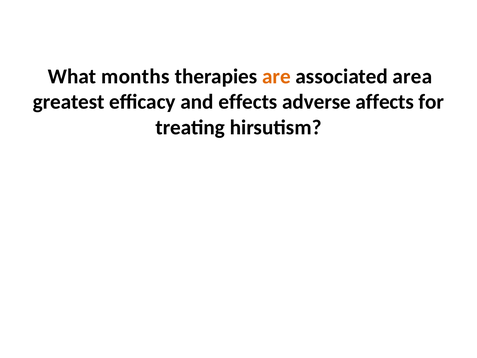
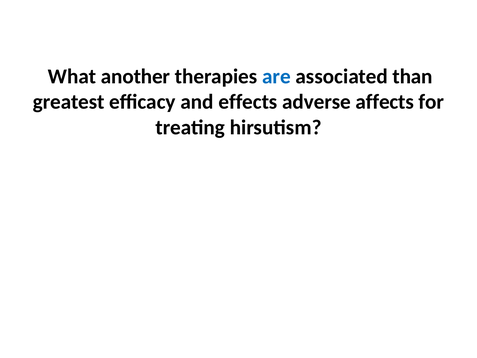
months: months -> another (136, 76)
are colour: orange -> blue (277, 76)
area: area -> than (413, 76)
